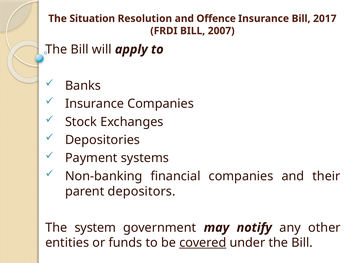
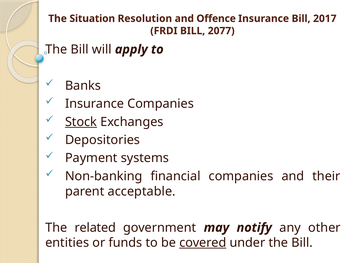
2007: 2007 -> 2077 (221, 31)
Stock underline: none -> present (81, 122)
depositors: depositors -> acceptable (142, 191)
system: system -> related (95, 227)
